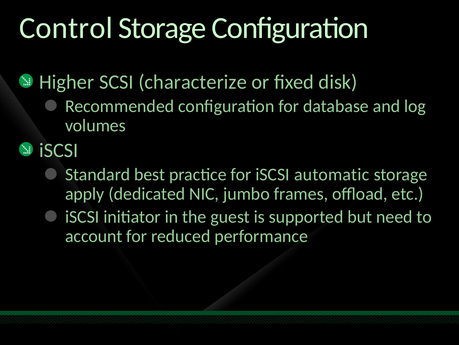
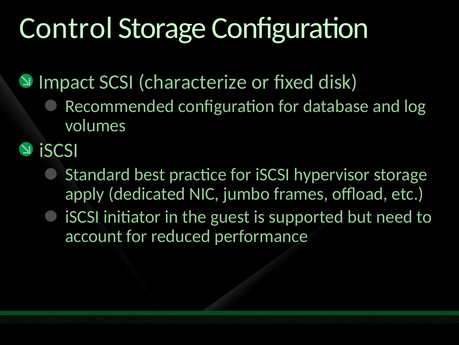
Higher: Higher -> Impact (67, 82)
automatic: automatic -> hypervisor (332, 174)
